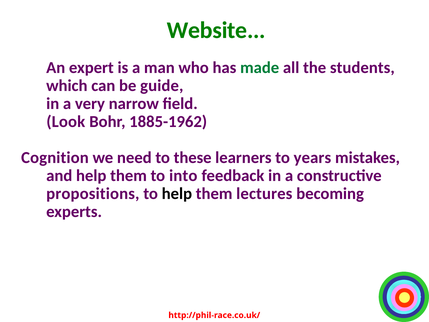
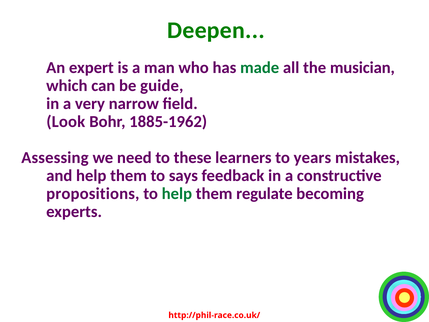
Website: Website -> Deepen (216, 30)
students: students -> musician (362, 67)
Cognition: Cognition -> Assessing (55, 158)
into: into -> says (183, 176)
help colour: black -> green (177, 194)
lectures: lectures -> regulate (264, 194)
